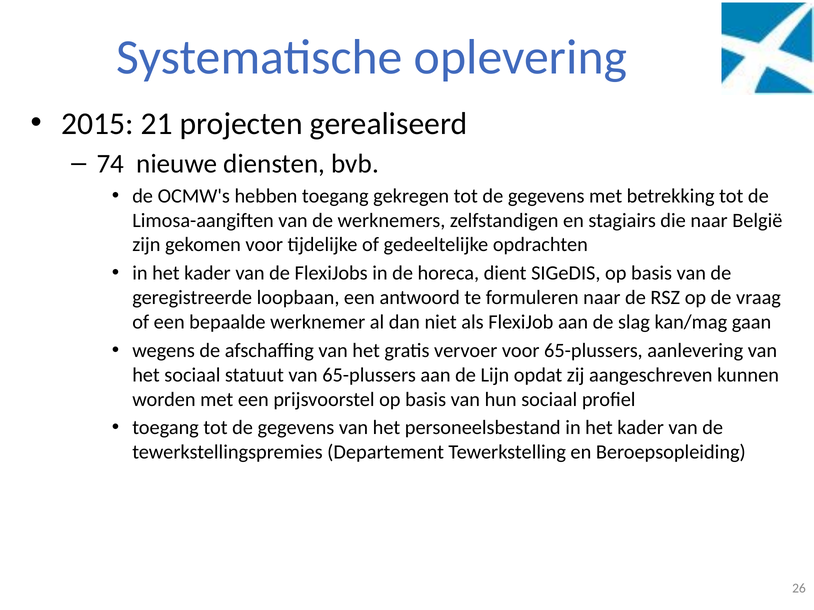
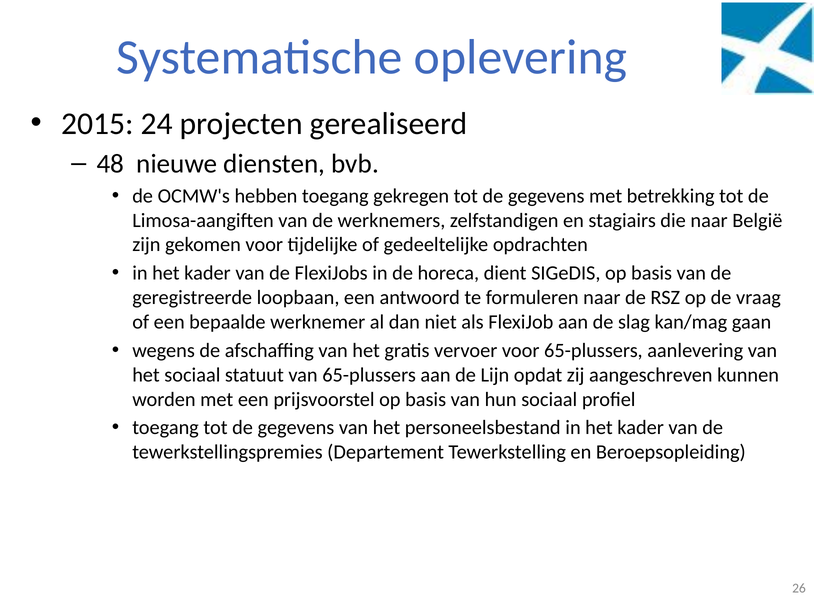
21: 21 -> 24 (157, 124)
74: 74 -> 48 (110, 164)
